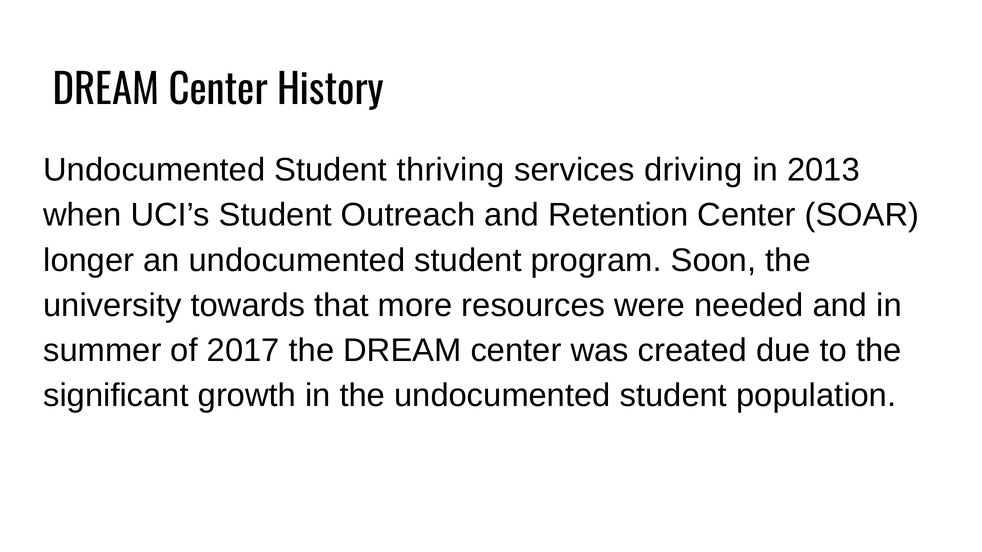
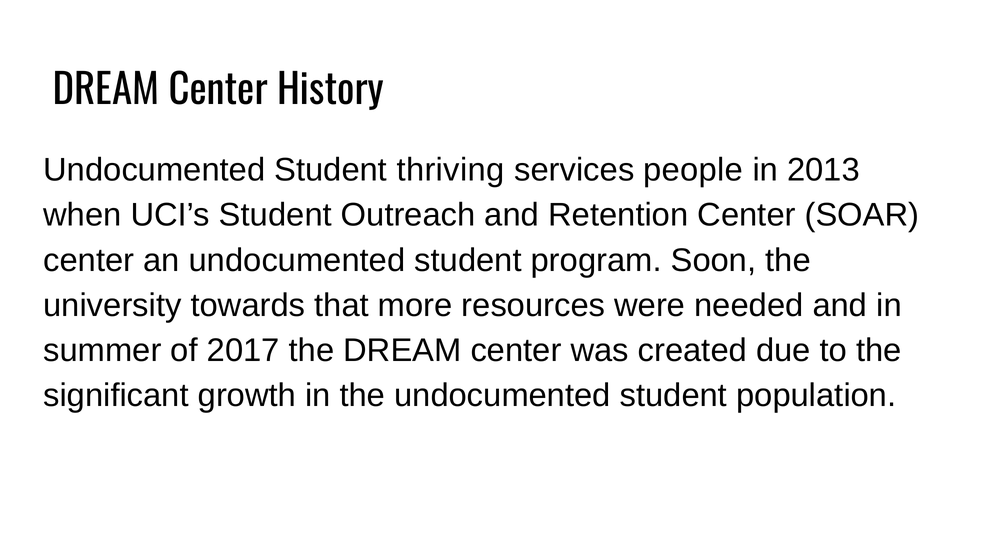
driving: driving -> people (693, 170)
longer: longer -> center (89, 260)
